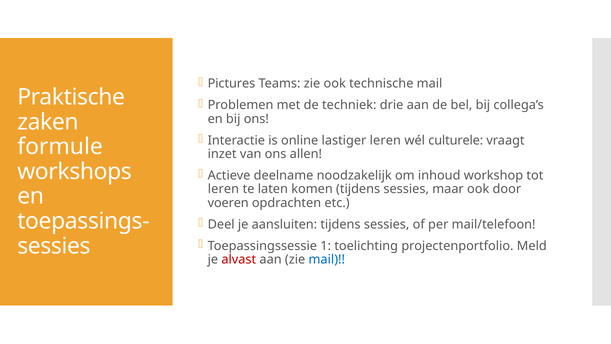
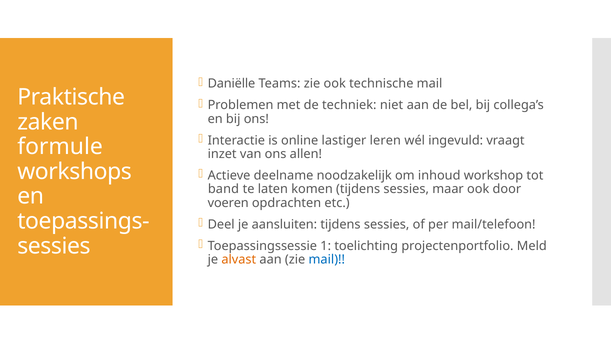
Pictures: Pictures -> Daniëlle (231, 84)
drie: drie -> niet (392, 105)
culturele: culturele -> ingevuld (456, 140)
leren: leren -> band (223, 189)
alvast colour: red -> orange (239, 259)
